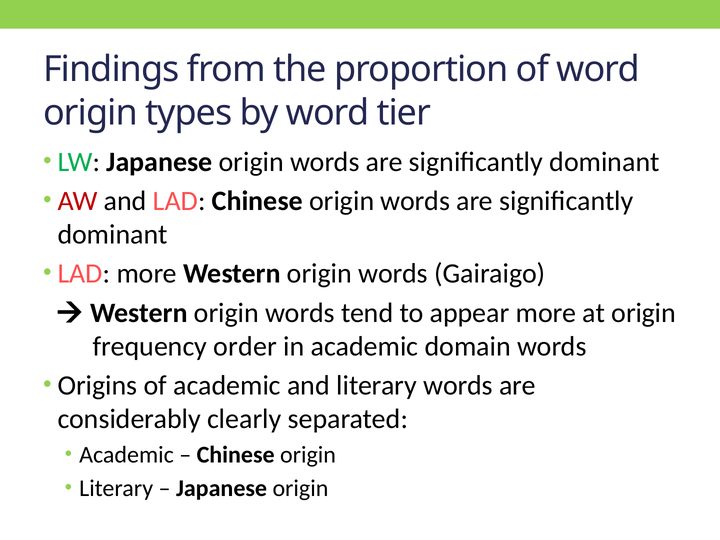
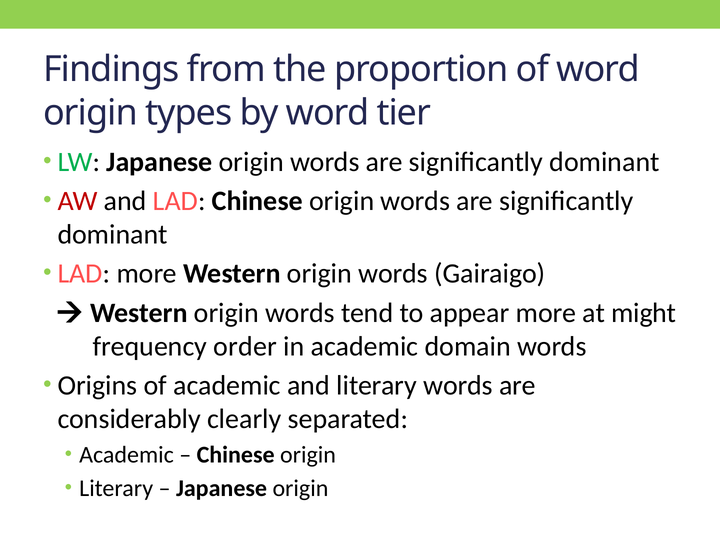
at origin: origin -> might (644, 313)
